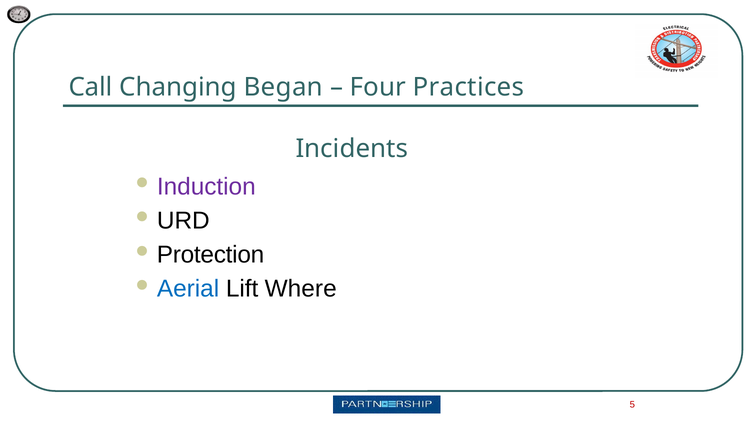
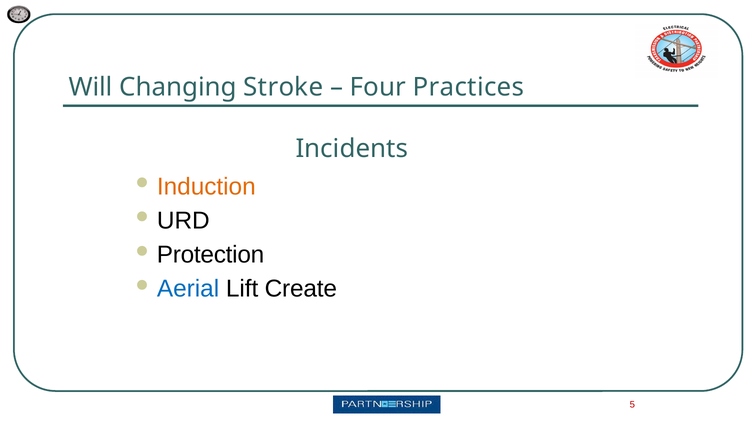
Call: Call -> Will (91, 87)
Began: Began -> Stroke (283, 87)
Induction colour: purple -> orange (206, 187)
Where: Where -> Create (301, 289)
